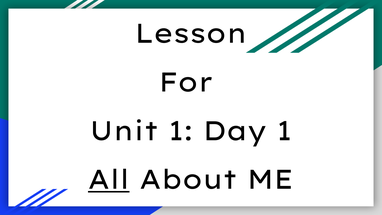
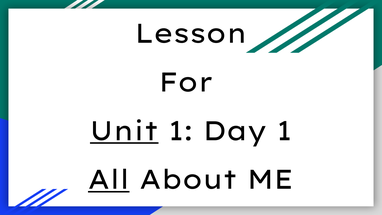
Unit underline: none -> present (124, 131)
